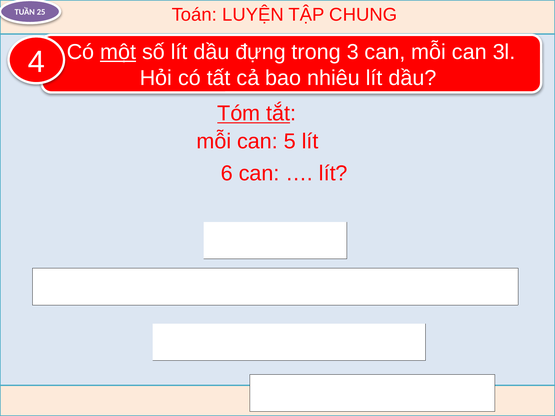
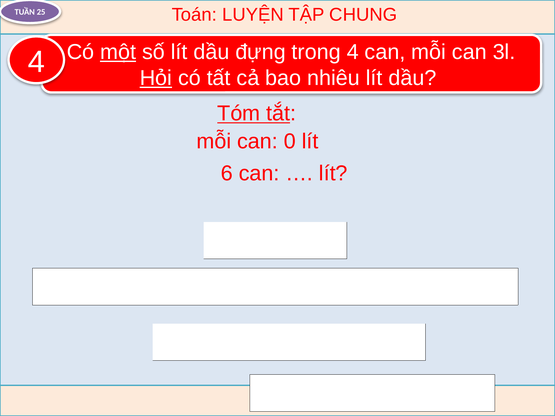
trong 3: 3 -> 4 (353, 52)
Hỏi underline: none -> present (156, 78)
5: 5 -> 0 (290, 141)
